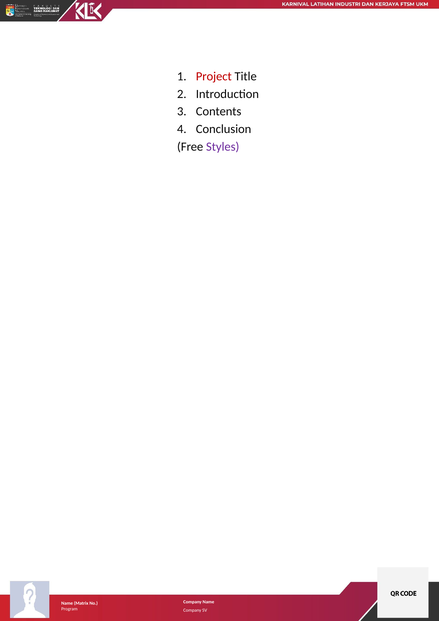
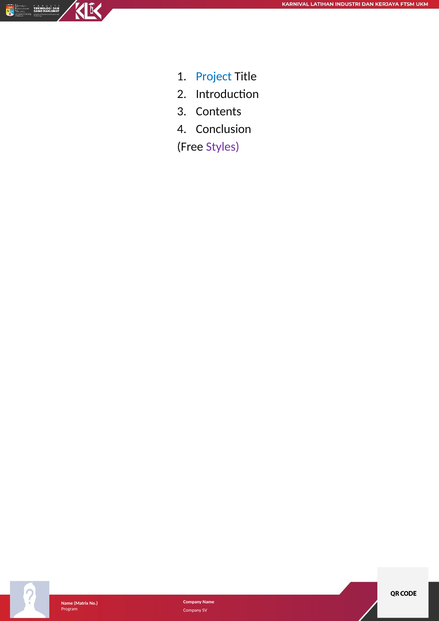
Project colour: red -> blue (214, 77)
